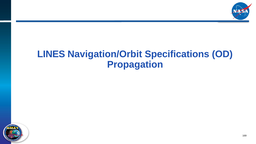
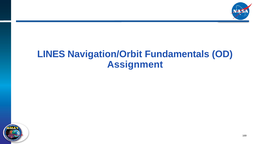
Specifications: Specifications -> Fundamentals (177, 54)
Propagation: Propagation -> Assignment (135, 64)
